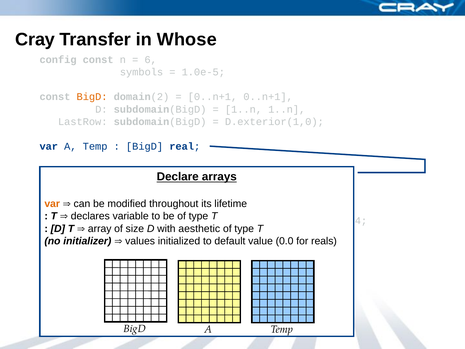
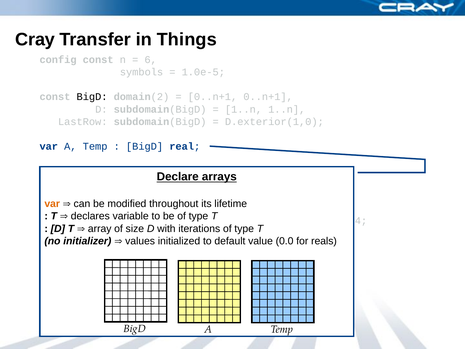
Whose: Whose -> Things (187, 40)
BigD colour: orange -> black (92, 97)
aesthetic: aesthetic -> iterations (199, 228)
